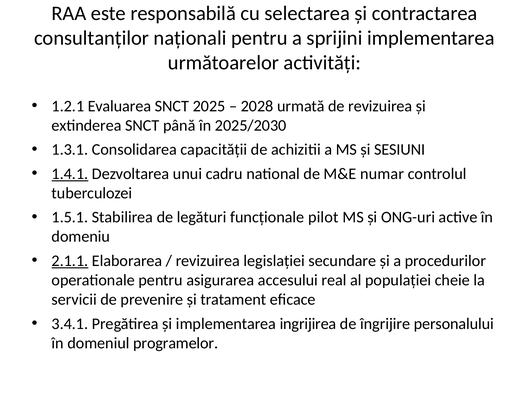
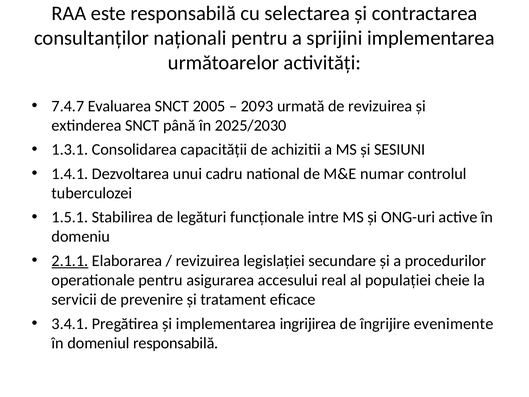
1.2.1: 1.2.1 -> 7.4.7 (68, 106)
2025: 2025 -> 2005 (209, 106)
2028: 2028 -> 2093 (257, 106)
1.4.1 underline: present -> none (70, 174)
pilot: pilot -> intre (323, 217)
personalului: personalului -> evenimente (454, 323)
domeniul programelor: programelor -> responsabilă (176, 343)
